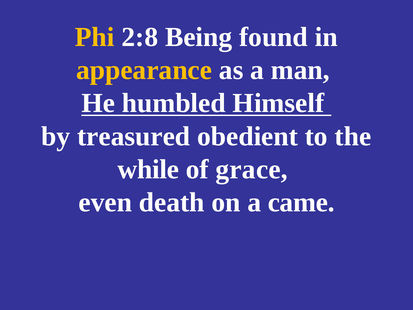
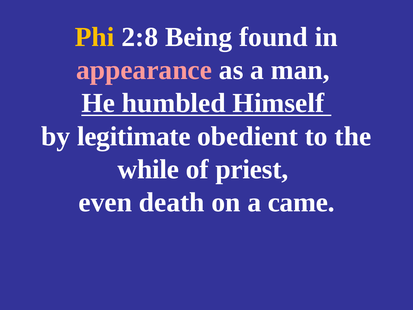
appearance colour: yellow -> pink (144, 70)
treasured: treasured -> legitimate (134, 136)
grace: grace -> priest (252, 169)
